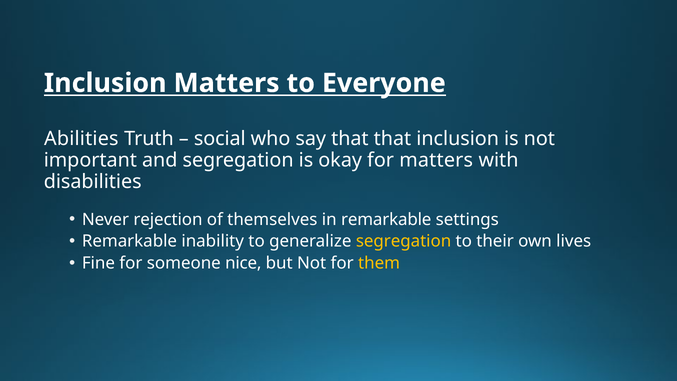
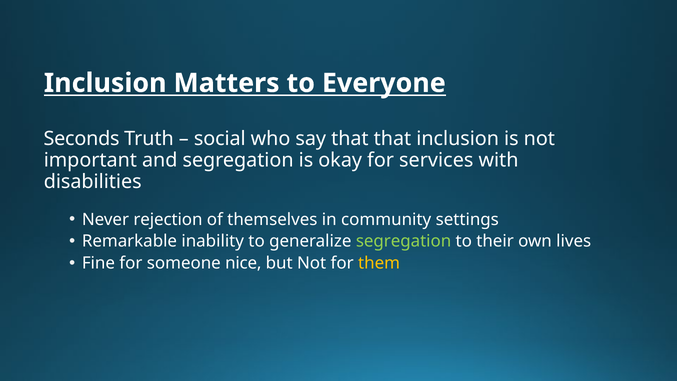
Abilities: Abilities -> Seconds (82, 139)
for matters: matters -> services (436, 160)
in remarkable: remarkable -> community (386, 219)
segregation colour: yellow -> light green (404, 241)
